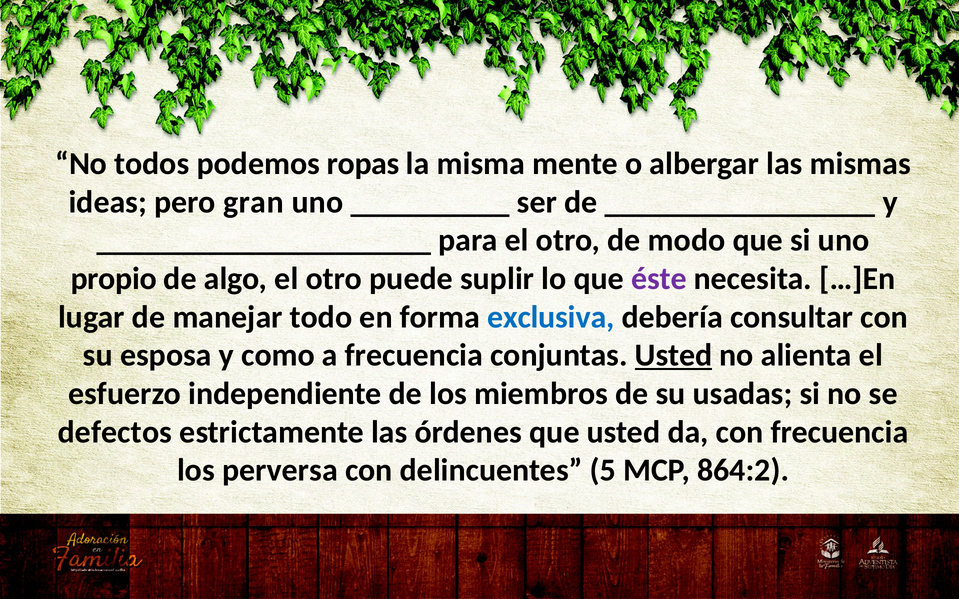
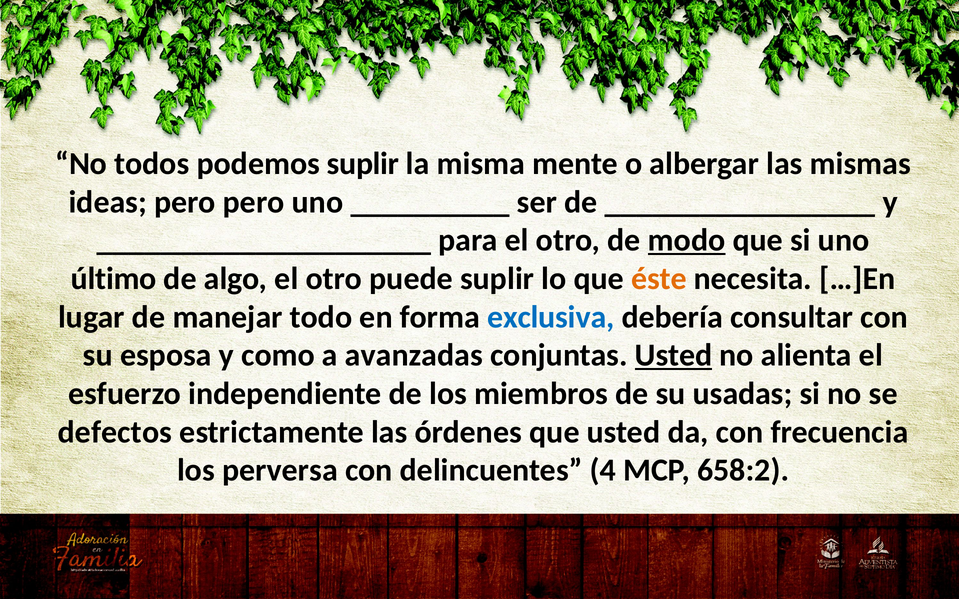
podemos ropas: ropas -> suplir (363, 164)
pero gran: gran -> pero (254, 202)
modo underline: none -> present (687, 241)
propio: propio -> último (114, 279)
éste colour: purple -> orange (659, 279)
a frecuencia: frecuencia -> avanzadas (414, 356)
5: 5 -> 4 (603, 471)
864:2: 864:2 -> 658:2 (743, 471)
